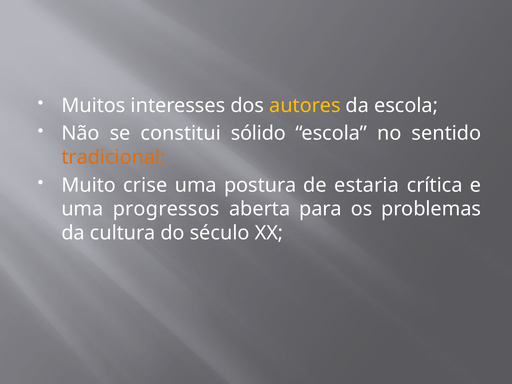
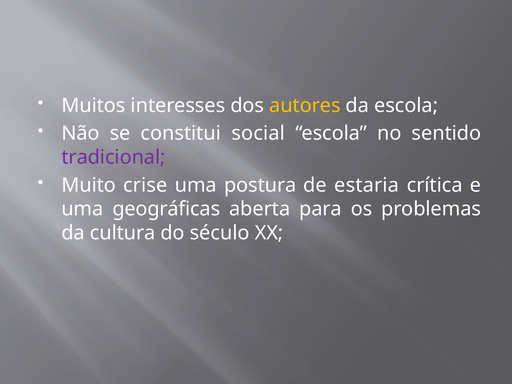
sólido: sólido -> social (258, 133)
tradicional colour: orange -> purple (113, 157)
progressos: progressos -> geográficas (166, 209)
